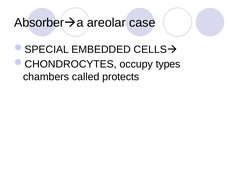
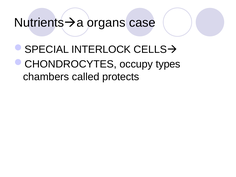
Absorber: Absorber -> Nutrients (39, 23)
areolar: areolar -> organs (106, 23)
EMBEDDED: EMBEDDED -> INTERLOCK (101, 50)
